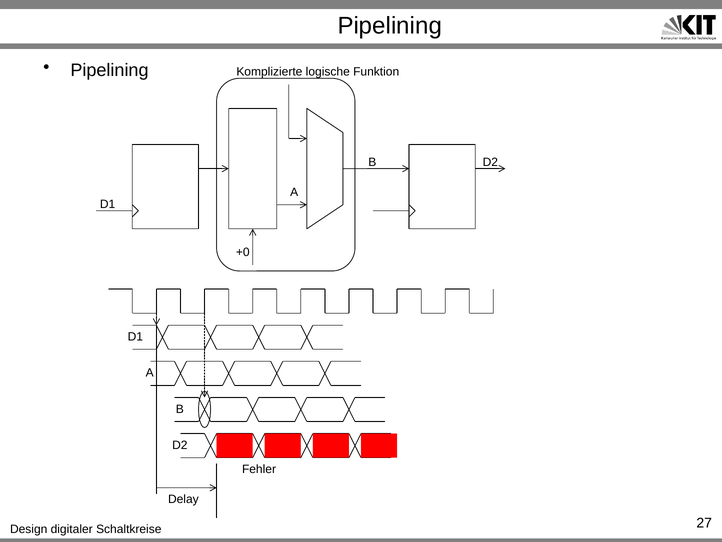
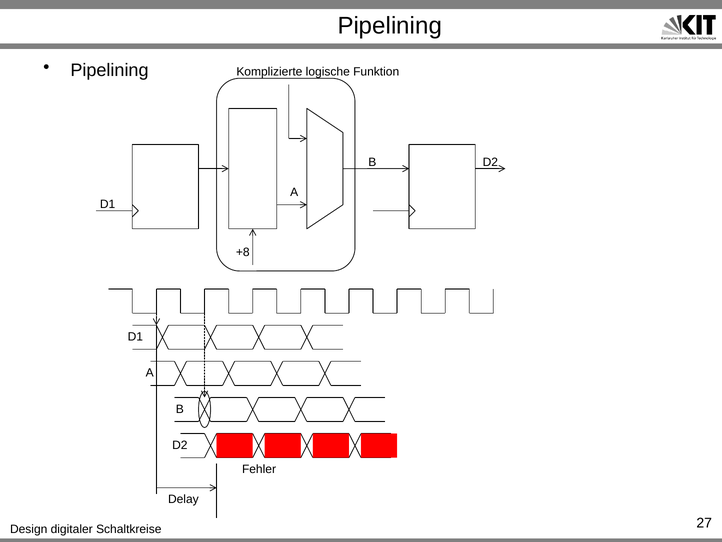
+0: +0 -> +8 (243, 252)
